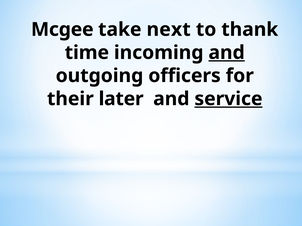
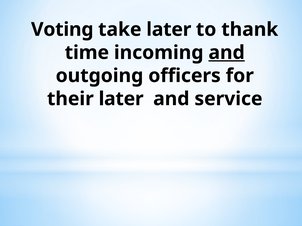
Mcgee: Mcgee -> Voting (62, 30)
take next: next -> later (169, 30)
service underline: present -> none (228, 99)
